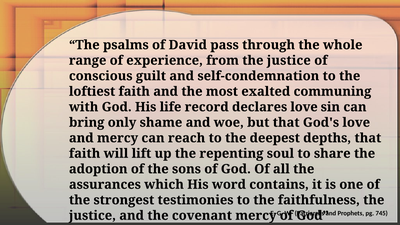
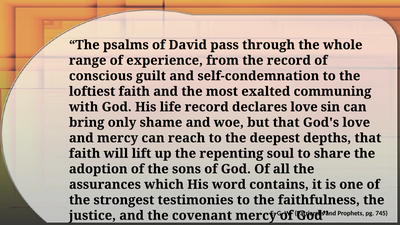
from the justice: justice -> record (289, 60)
